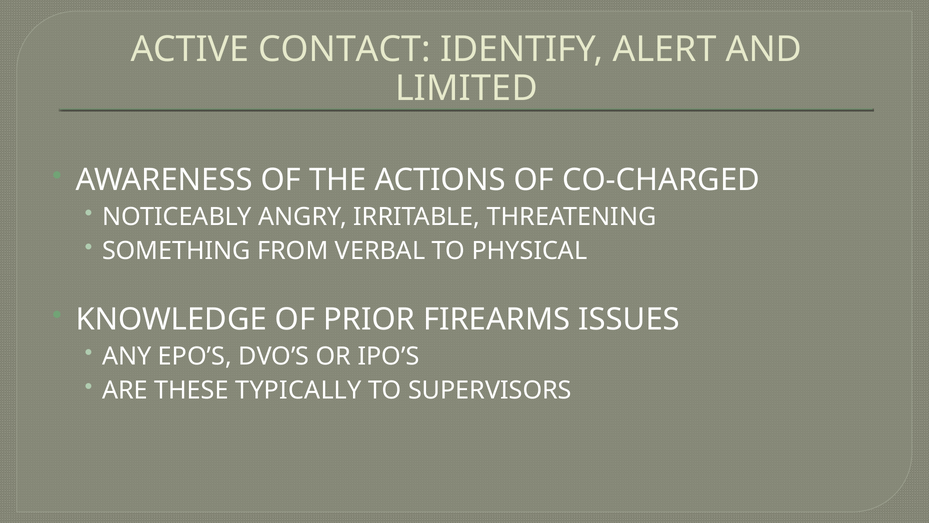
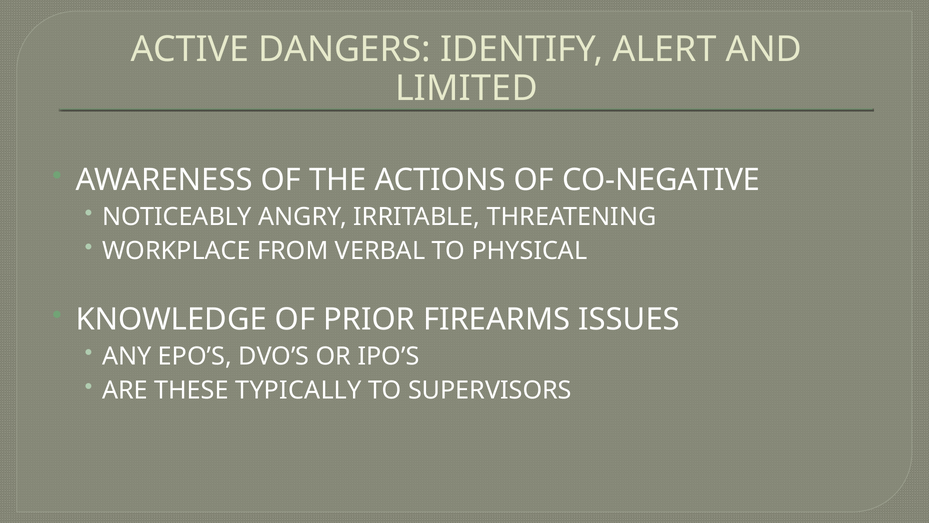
CONTACT: CONTACT -> DANGERS (345, 50)
CO-CHARGED: CO-CHARGED -> CO-NEGATIVE (661, 180)
SOMETHING: SOMETHING -> WORKPLACE (176, 251)
